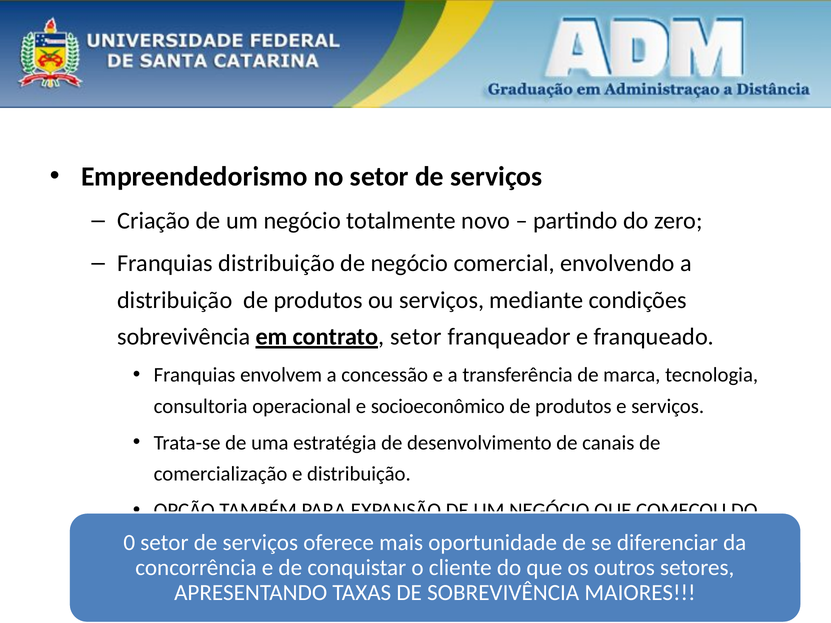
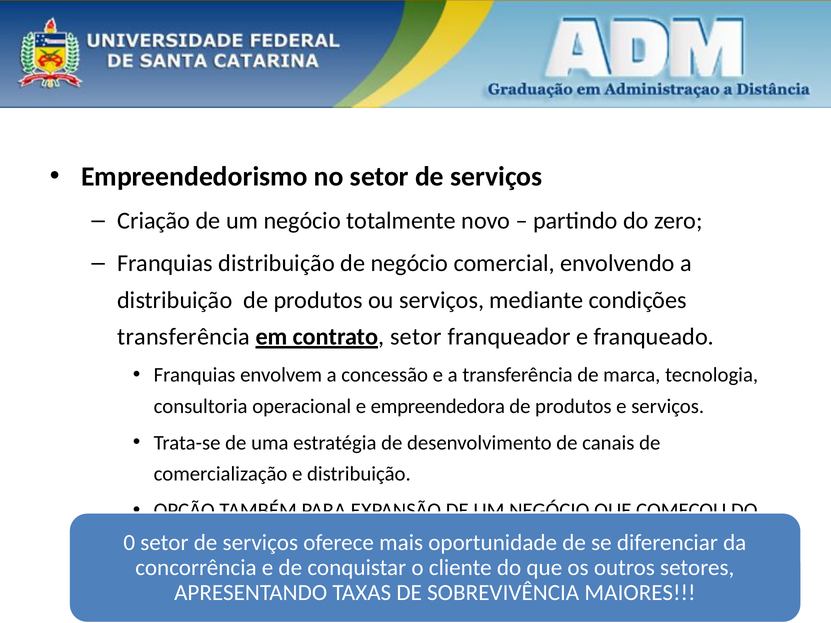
sobrevivência: sobrevivência -> transferência (184, 337)
socioeconômico: socioeconômico -> empreendedora (438, 406)
